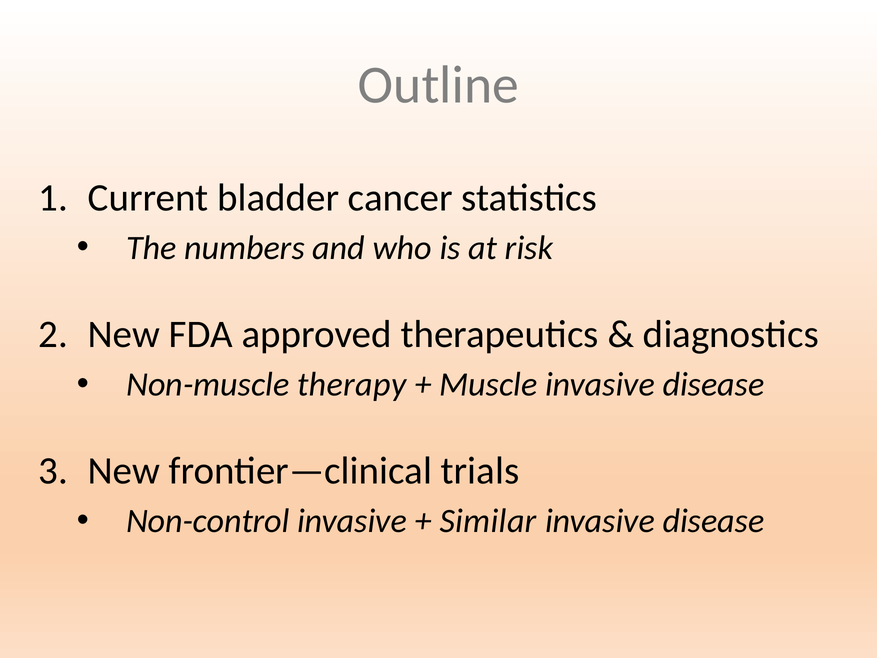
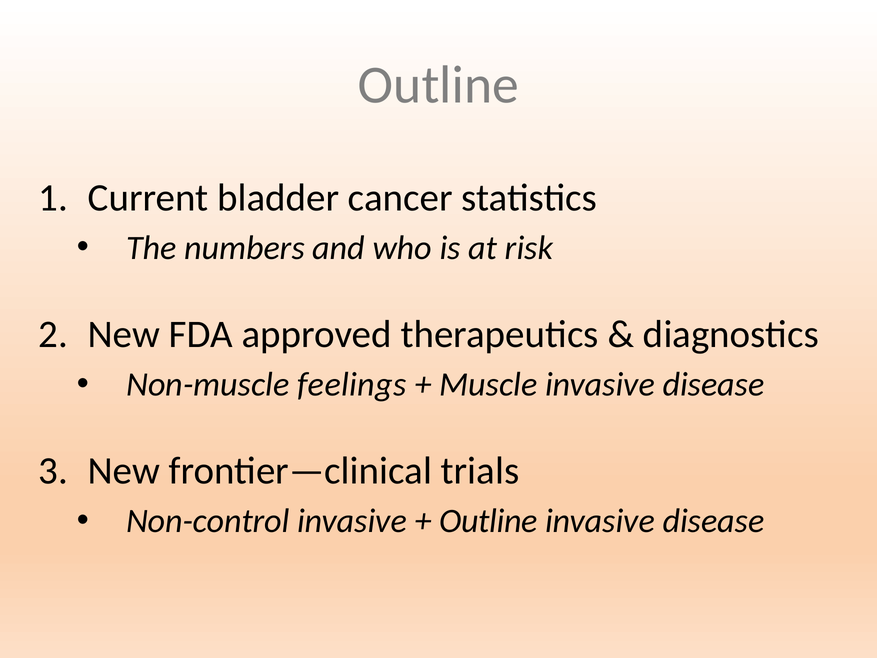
therapy: therapy -> feelings (352, 384)
Similar: Similar -> Outline (488, 521)
